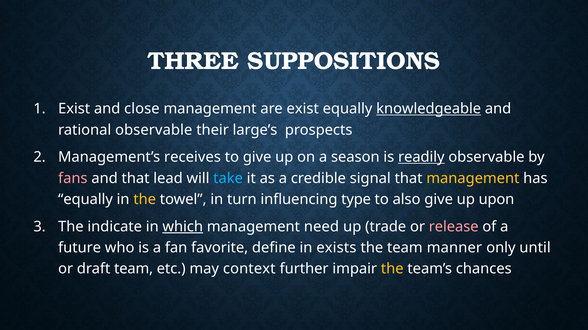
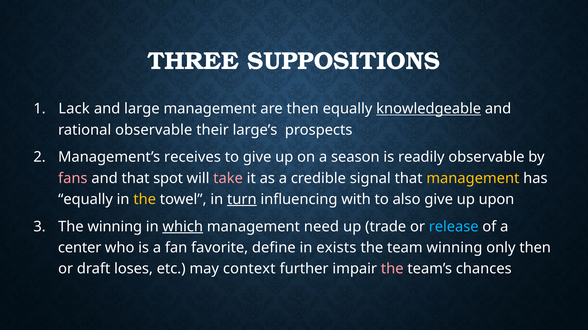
Exist: Exist -> Lack (74, 109)
close: close -> large (142, 109)
are exist: exist -> then (303, 109)
readily underline: present -> none (421, 157)
lead: lead -> spot (168, 179)
take colour: light blue -> pink (228, 179)
turn underline: none -> present (242, 200)
type: type -> with (356, 200)
The indicate: indicate -> winning (115, 227)
release colour: pink -> light blue (454, 227)
future: future -> center (80, 248)
team manner: manner -> winning (454, 248)
only until: until -> then (535, 248)
draft team: team -> loses (134, 269)
the colour: yellow -> pink (392, 269)
